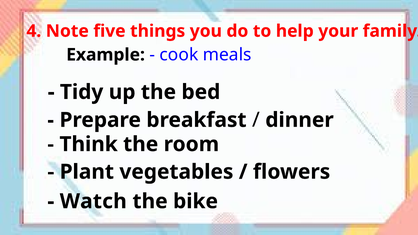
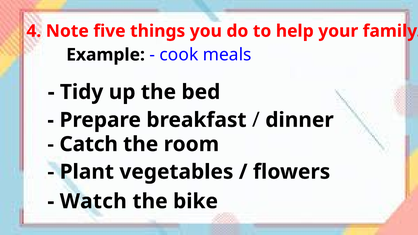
Think: Think -> Catch (89, 144)
